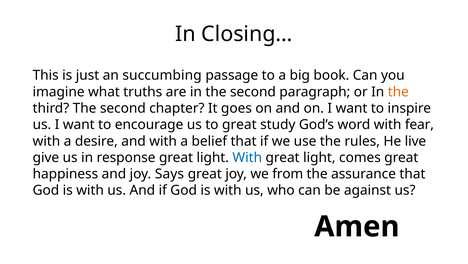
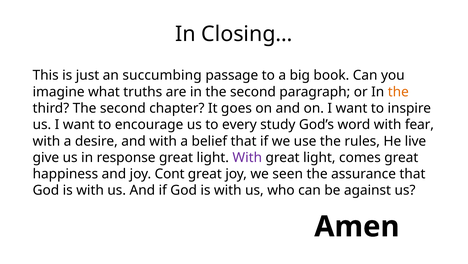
to great: great -> every (239, 124)
With colour: blue -> purple (247, 157)
Says: Says -> Cont (170, 174)
from: from -> seen (288, 174)
